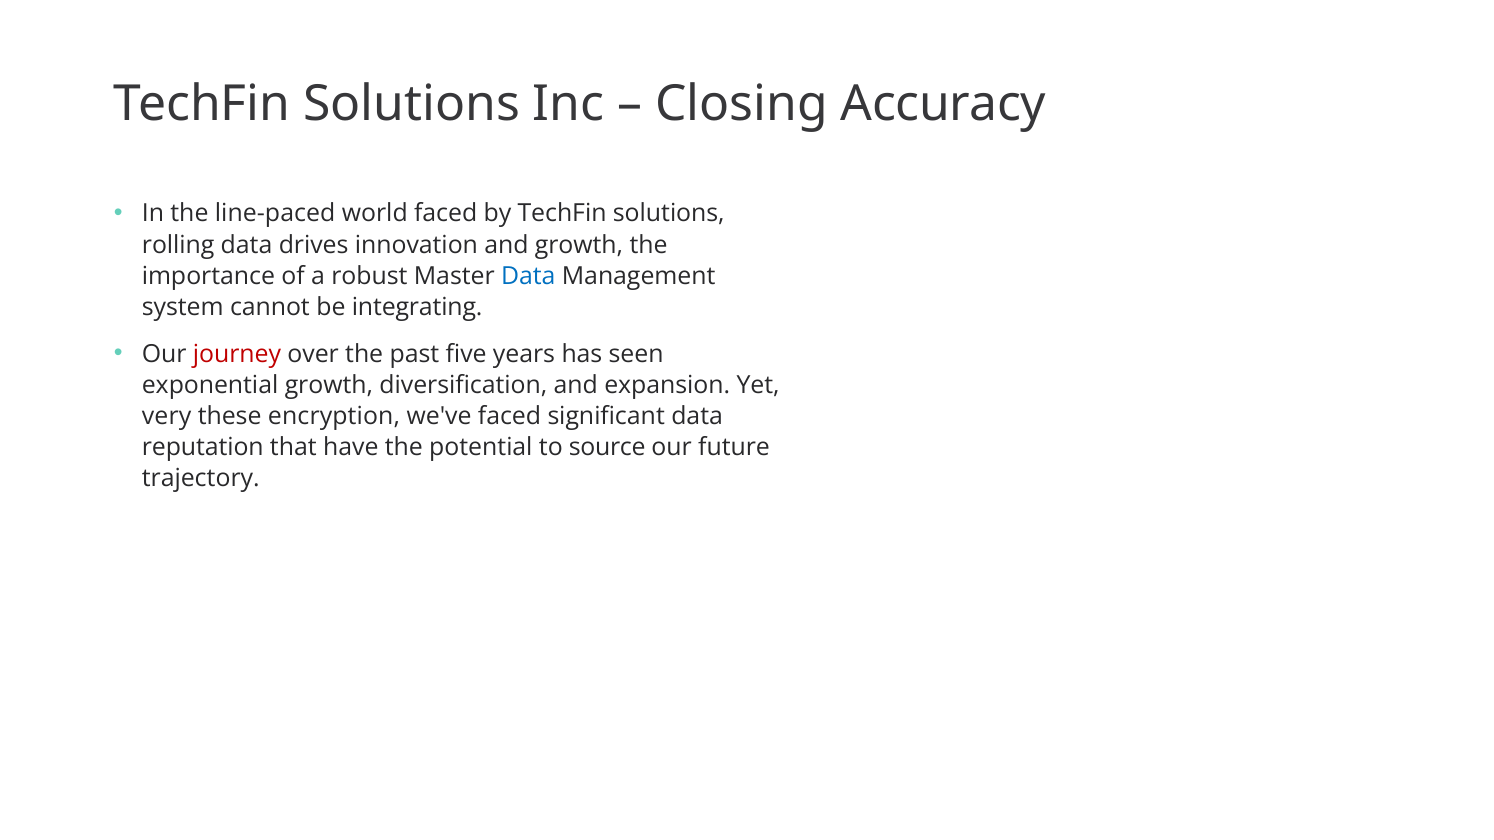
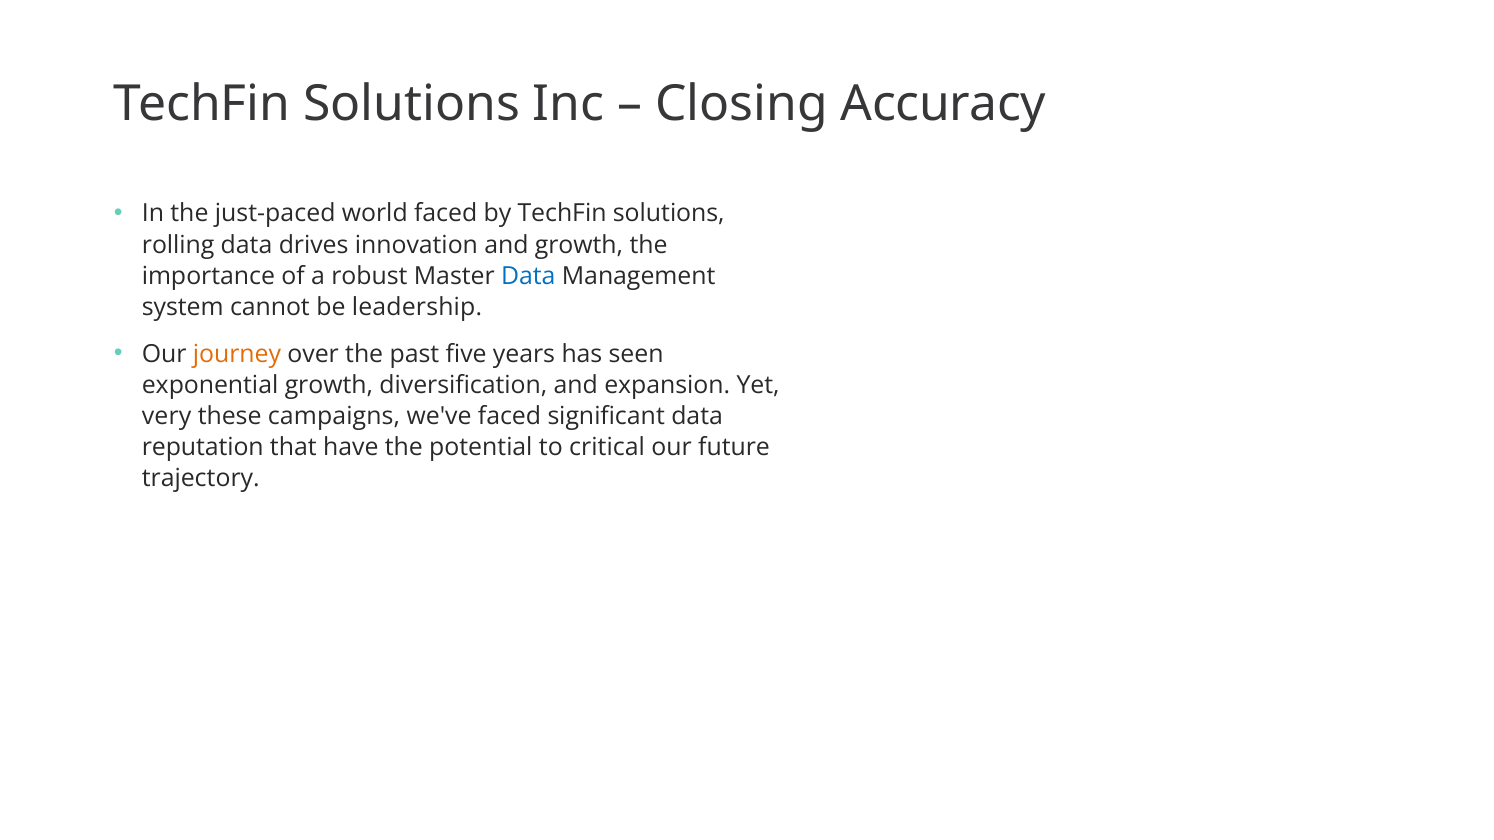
line-paced: line-paced -> just-paced (275, 214)
integrating: integrating -> leadership (417, 307)
journey colour: red -> orange (237, 354)
encryption: encryption -> campaigns (334, 416)
source: source -> critical (607, 447)
